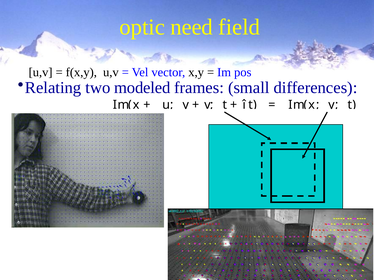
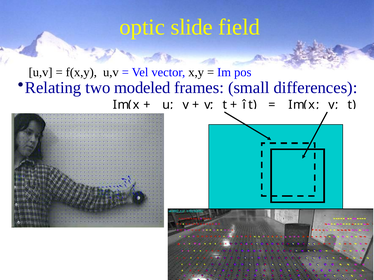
need: need -> slide (192, 27)
